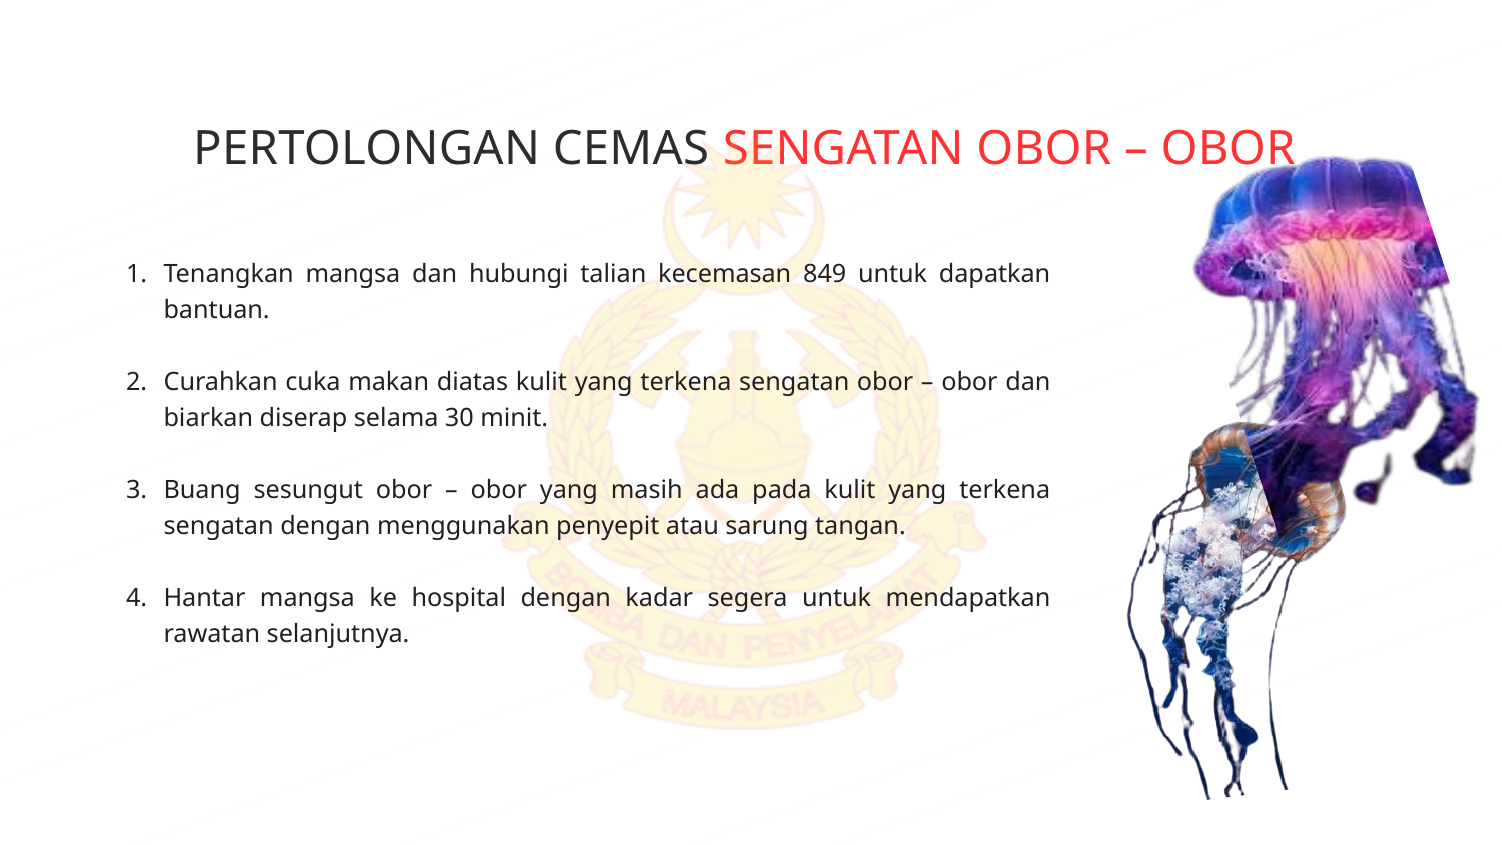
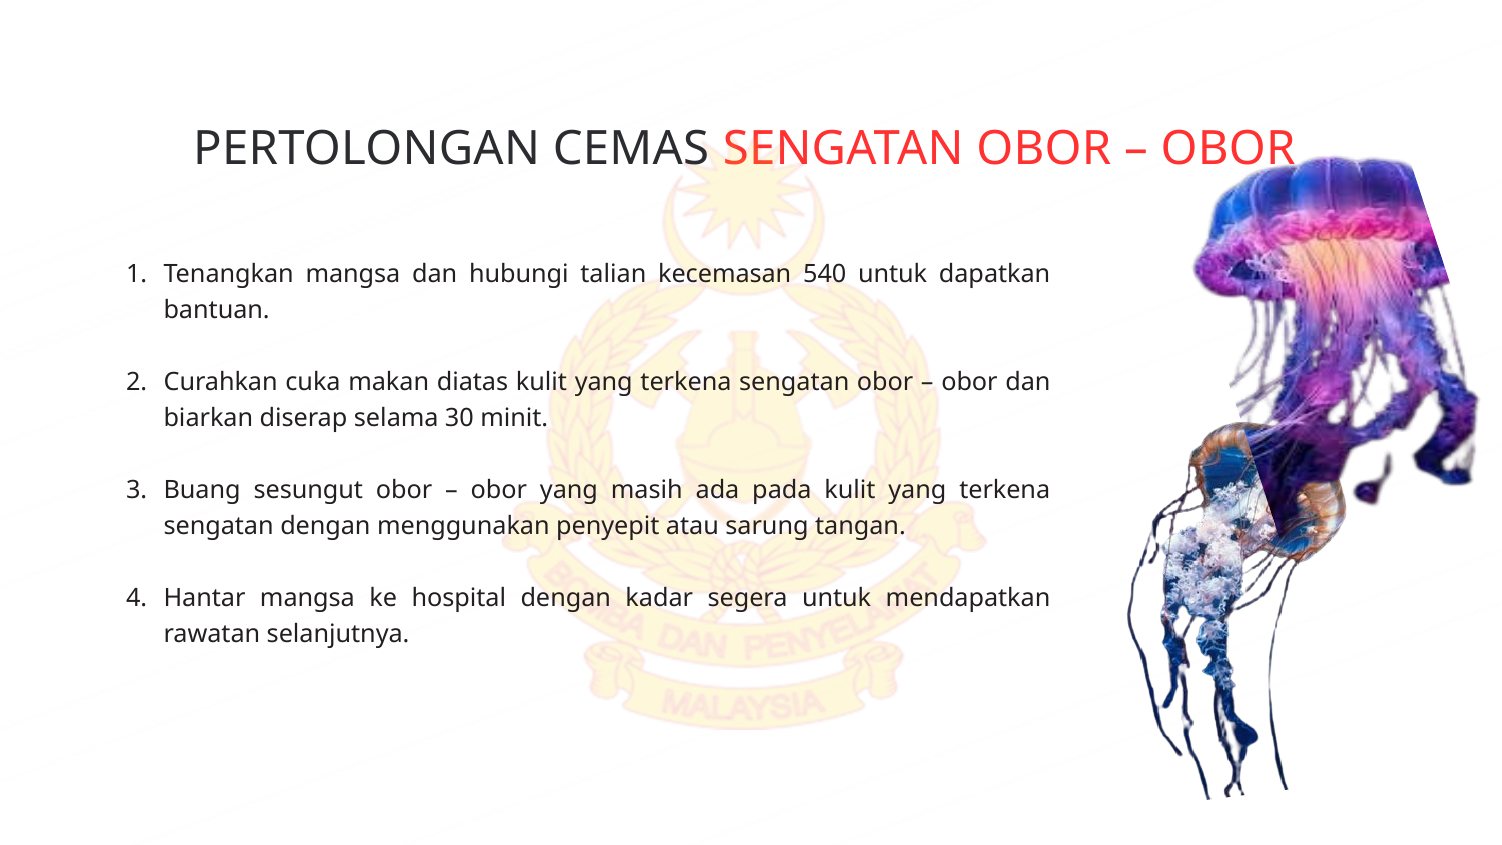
849: 849 -> 540 (825, 274)
